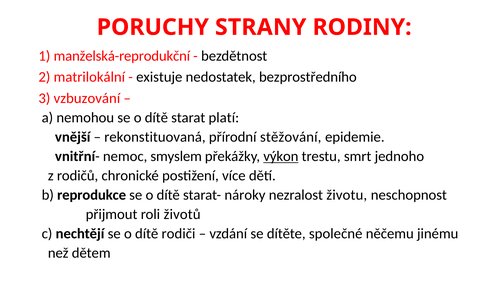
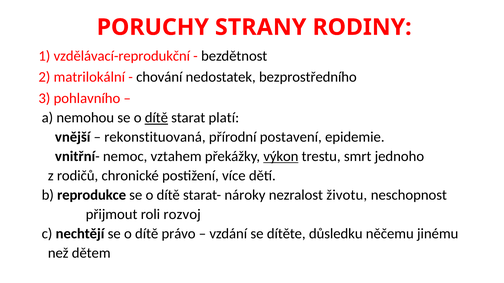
manželská-reprodukční: manželská-reprodukční -> vzdělávací-reprodukční (122, 56)
existuje: existuje -> chování (159, 77)
vzbuzování: vzbuzování -> pohlavního (87, 98)
dítě underline: none -> present (156, 118)
stěžování: stěžování -> postavení (291, 137)
smyslem: smyslem -> vztahem (176, 157)
životů: životů -> rozvoj (182, 215)
rodiči: rodiči -> právo (179, 234)
společné: společné -> důsledku (336, 234)
